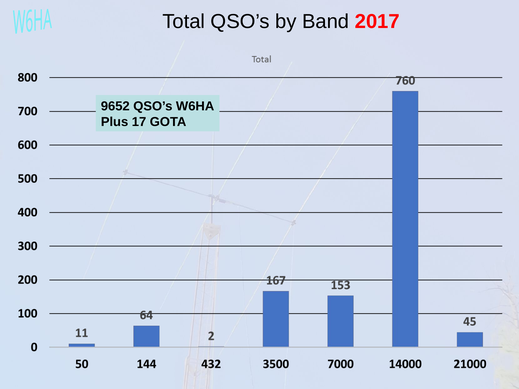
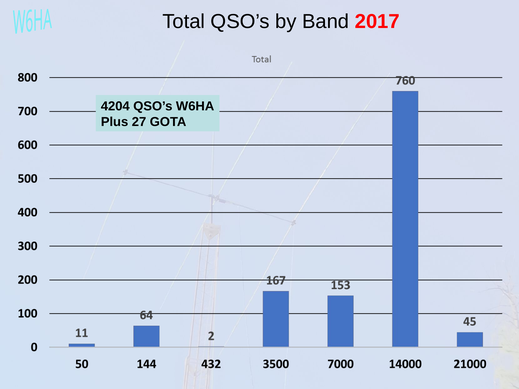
9652: 9652 -> 4204 (115, 106)
17: 17 -> 27 (139, 122)
